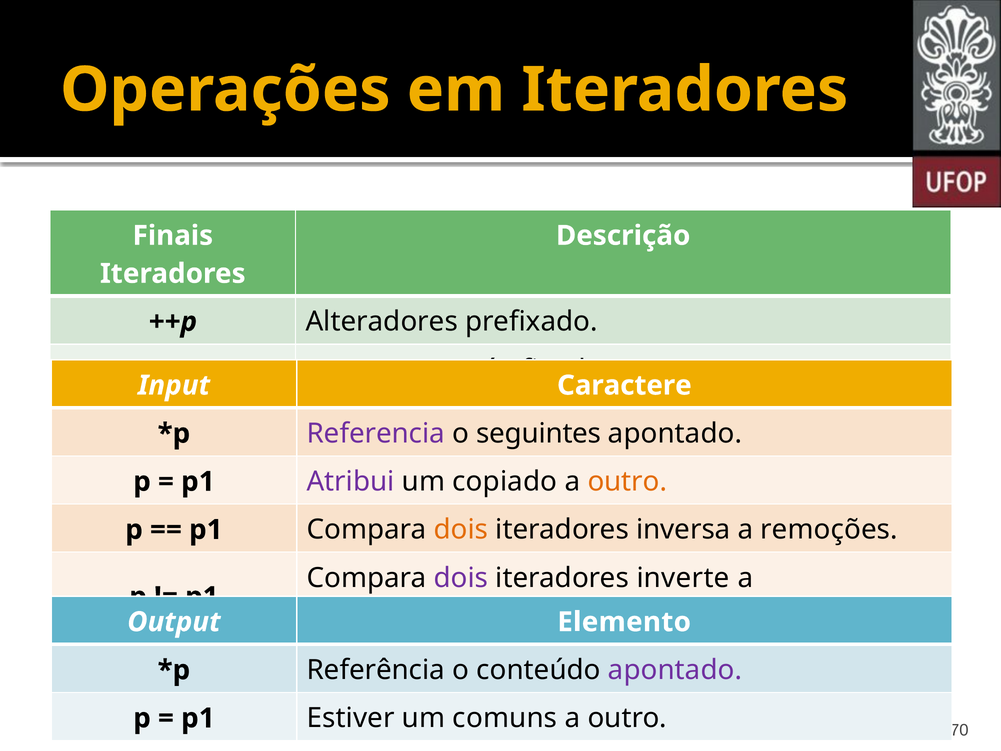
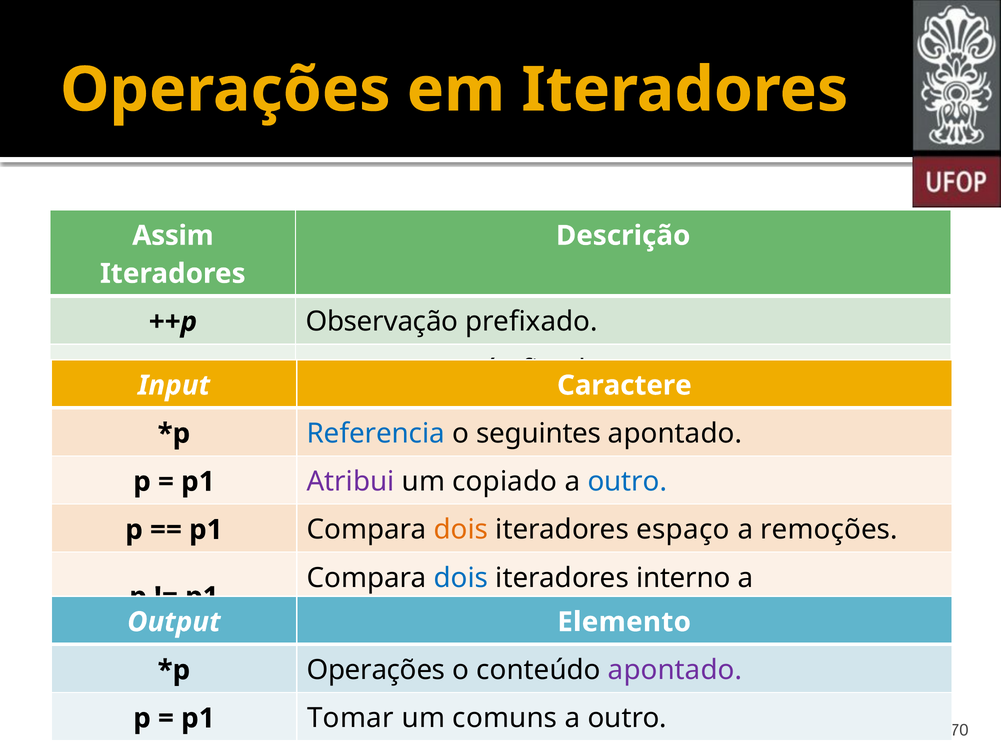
Finais: Finais -> Assim (173, 236)
Alteradores: Alteradores -> Observação (382, 322)
Referencia colour: purple -> blue (376, 433)
outro colour: orange -> blue (627, 481)
inversa: inversa -> espaço (683, 530)
dois colour: purple -> blue (461, 578)
inverte: inverte -> interno (683, 578)
Referência: Referência -> Operações (376, 670)
Estiver: Estiver -> Tomar (351, 718)
